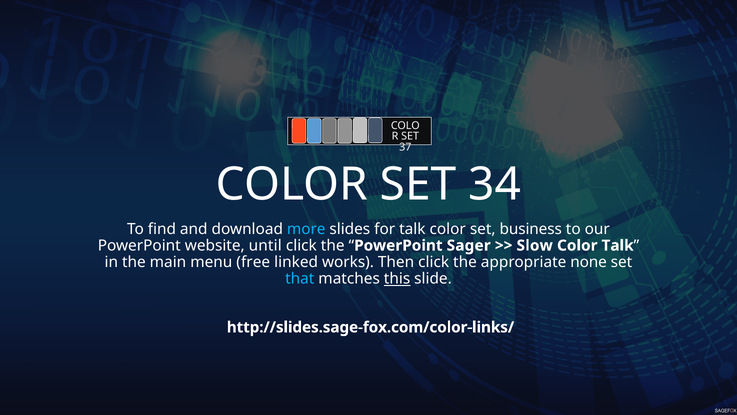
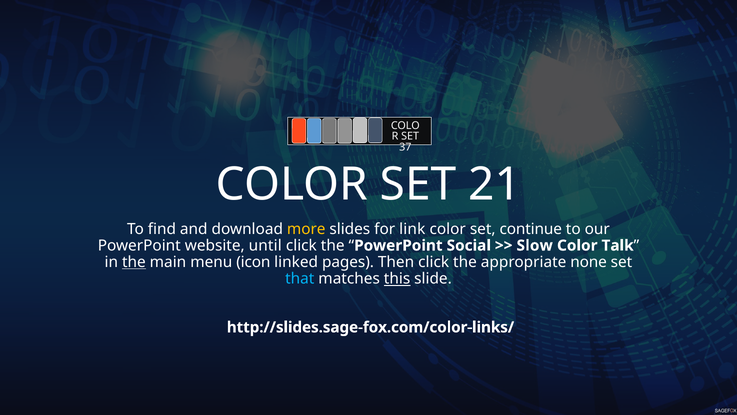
34: 34 -> 21 (495, 184)
more colour: light blue -> yellow (306, 229)
for talk: talk -> link (412, 229)
business: business -> continue (531, 229)
Sager: Sager -> Social (469, 245)
the underline: none -> present (134, 262)
free: free -> icon (253, 262)
works: works -> pages (348, 262)
